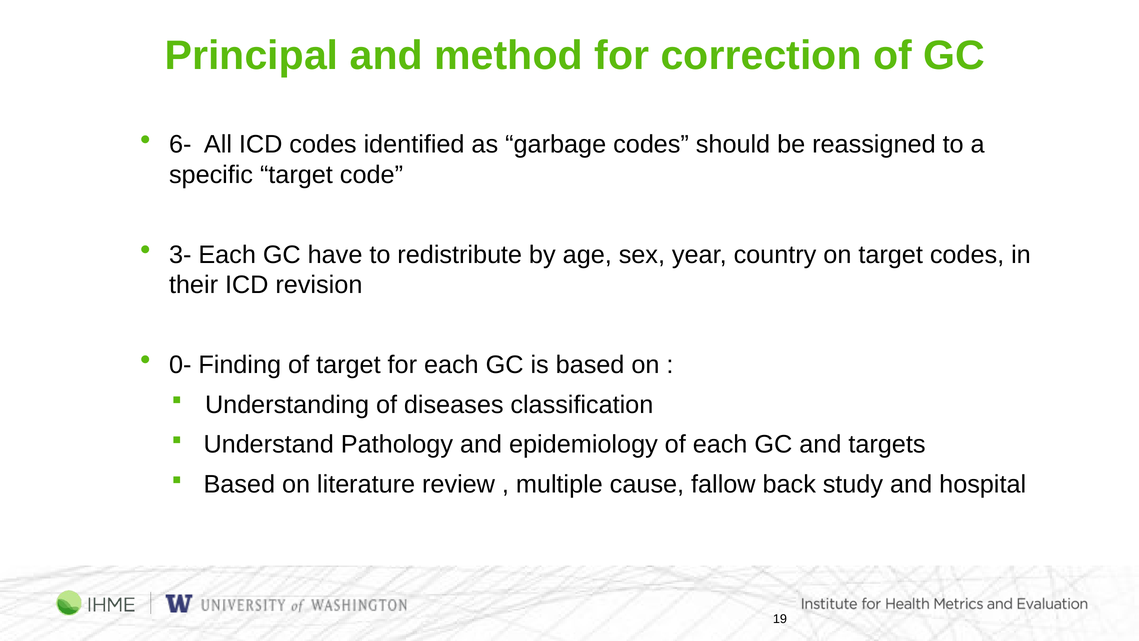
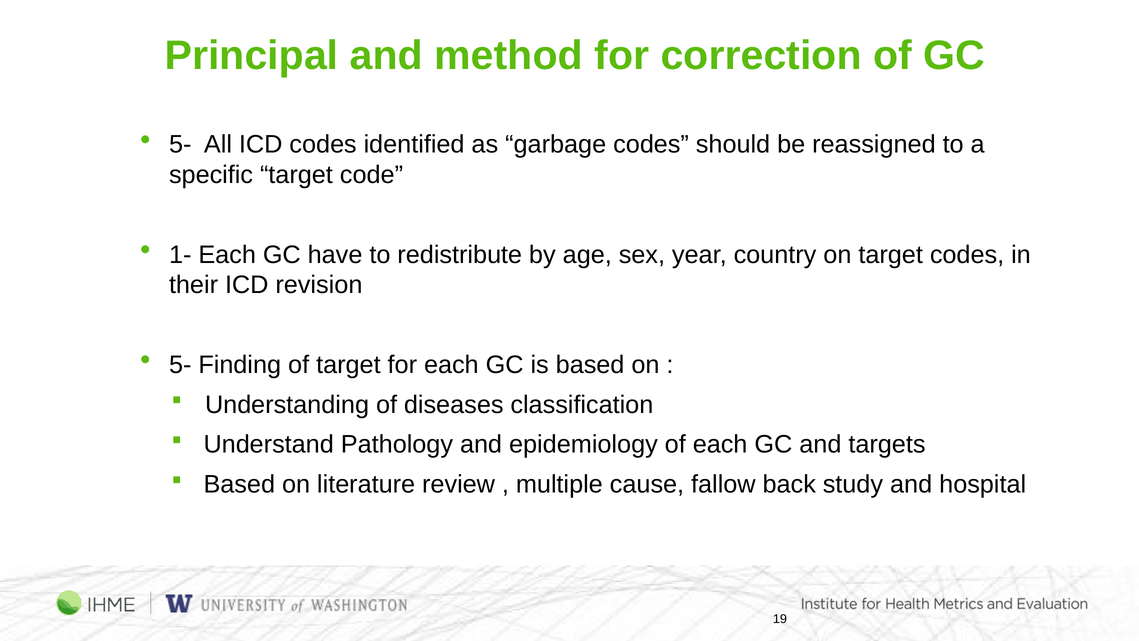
6-: 6- -> 5- (180, 145)
3-: 3- -> 1- (180, 255)
0-: 0- -> 5- (180, 365)
